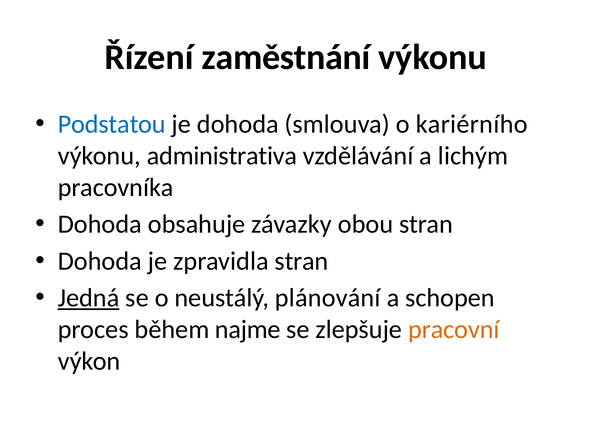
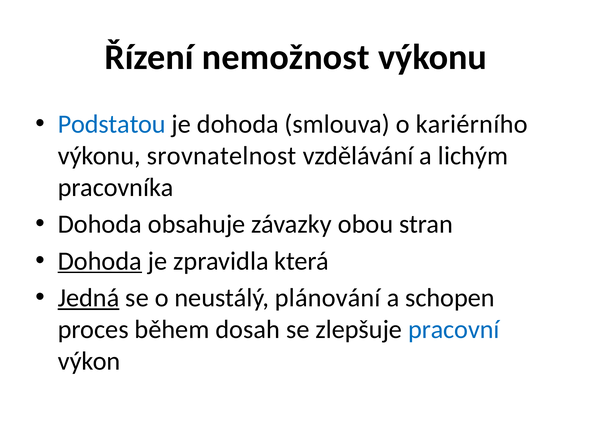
zaměstnání: zaměstnání -> nemožnost (286, 57)
administrativa: administrativa -> srovnatelnost (222, 156)
Dohoda underline: none -> present (100, 261)
zpravidla stran: stran -> která (302, 261)
najme: najme -> dosah (248, 329)
pracovní colour: orange -> blue (454, 329)
